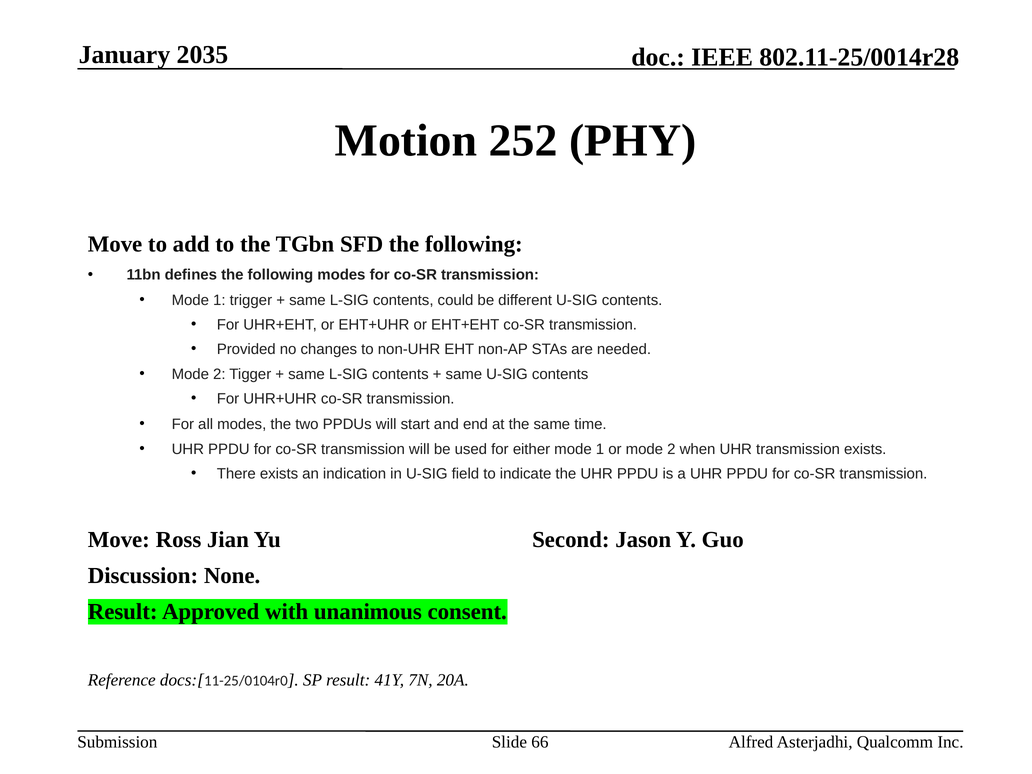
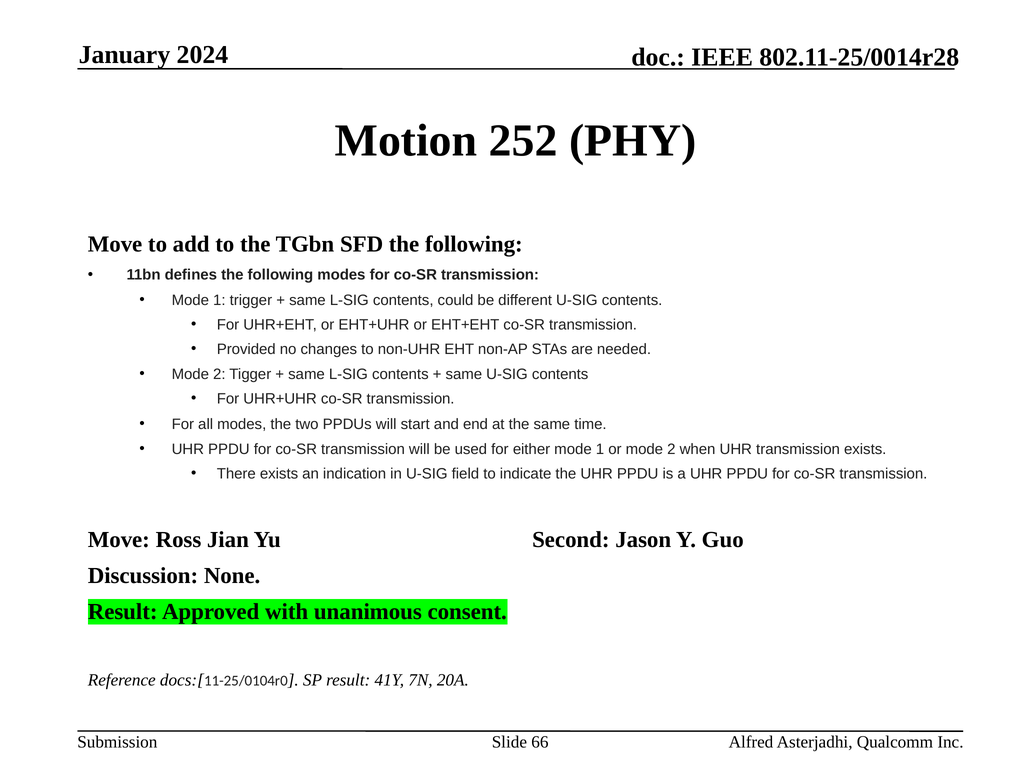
2035: 2035 -> 2024 (202, 55)
